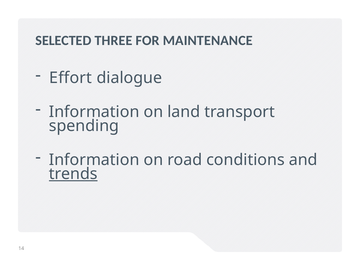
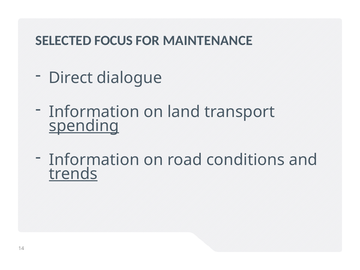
THREE: THREE -> FOCUS (114, 40)
Effort: Effort -> Direct (71, 78)
spending underline: none -> present (84, 126)
